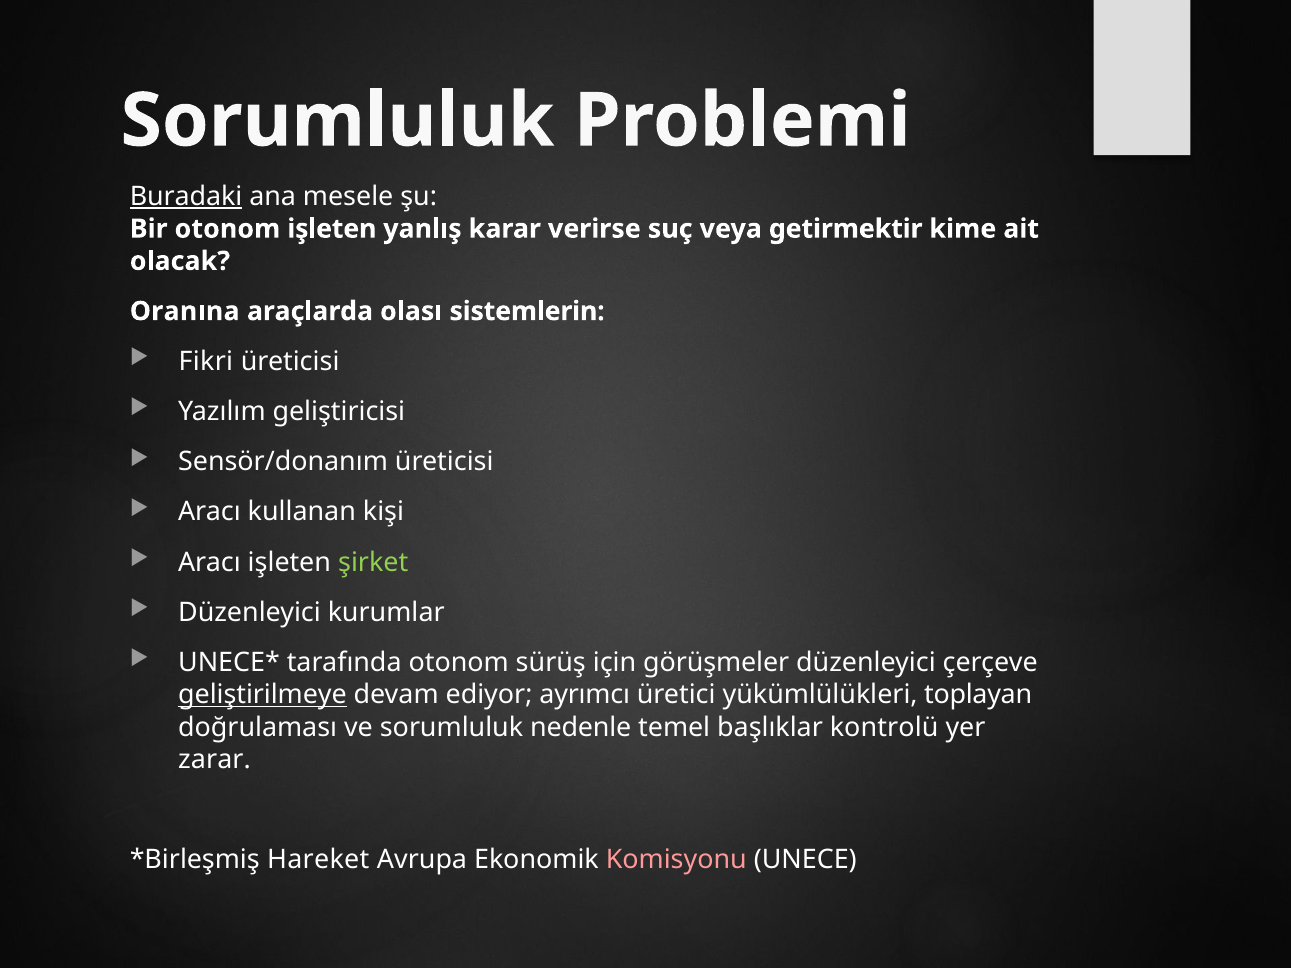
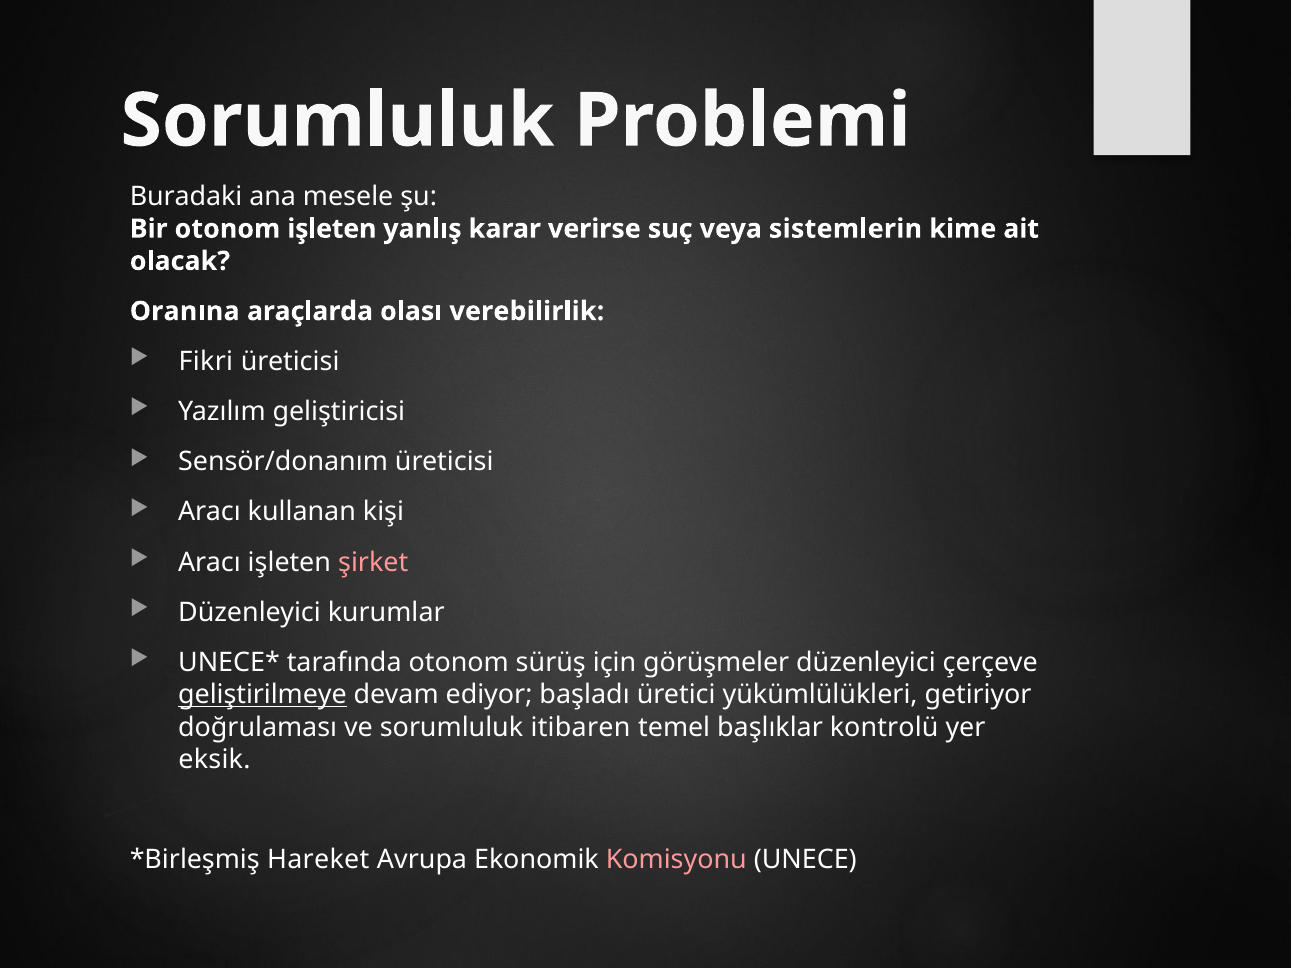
Buradaki underline: present -> none (186, 197)
getirmektir: getirmektir -> sistemlerin (845, 229)
sistemlerin: sistemlerin -> verebilirlik (527, 311)
şirket colour: light green -> pink (373, 562)
ayrımcı: ayrımcı -> başladı (585, 695)
toplayan: toplayan -> getiriyor (978, 695)
nedenle: nedenle -> itibaren (581, 727)
zarar: zarar -> eksik (214, 760)
